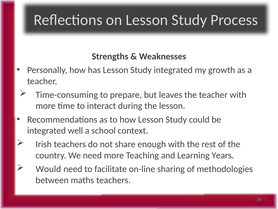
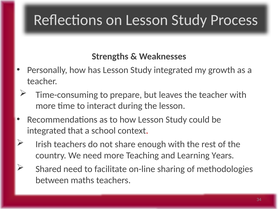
well: well -> that (75, 130)
Would: Would -> Shared (48, 169)
